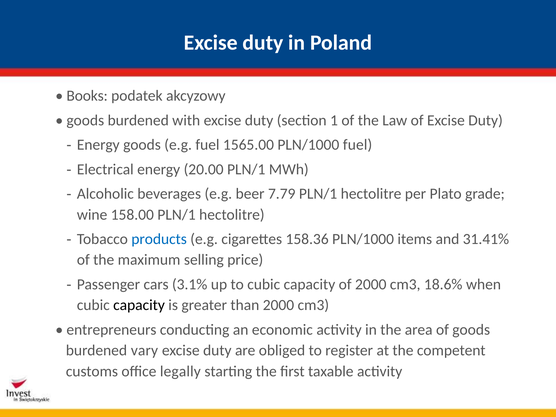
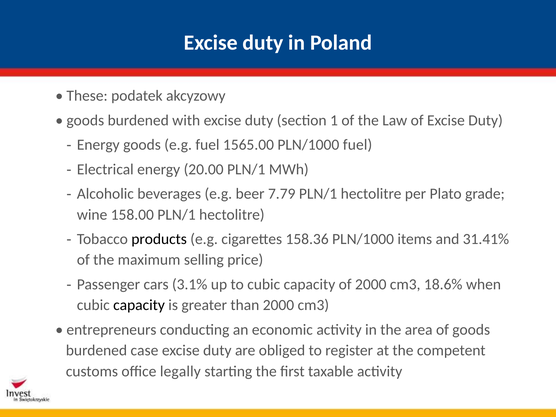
Books: Books -> These (87, 96)
products colour: blue -> black (159, 239)
vary: vary -> case (144, 350)
